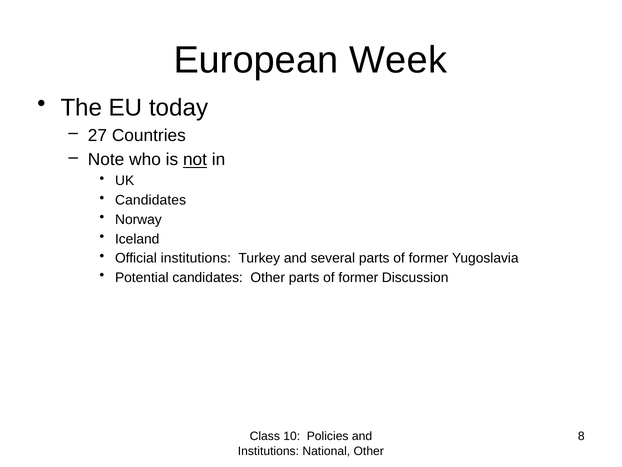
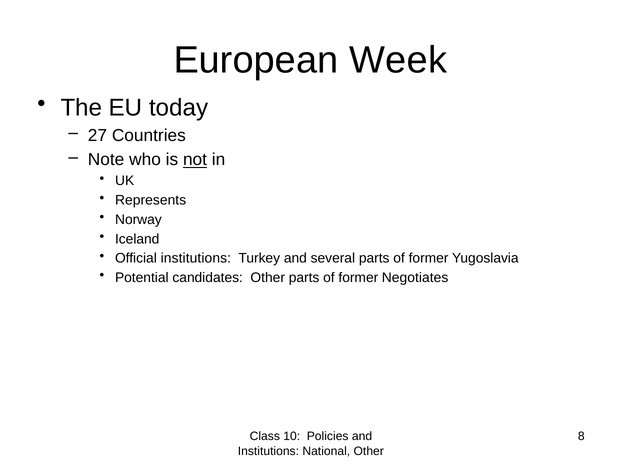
Candidates: Candidates -> Represents (151, 200)
Discussion: Discussion -> Negotiates (415, 277)
